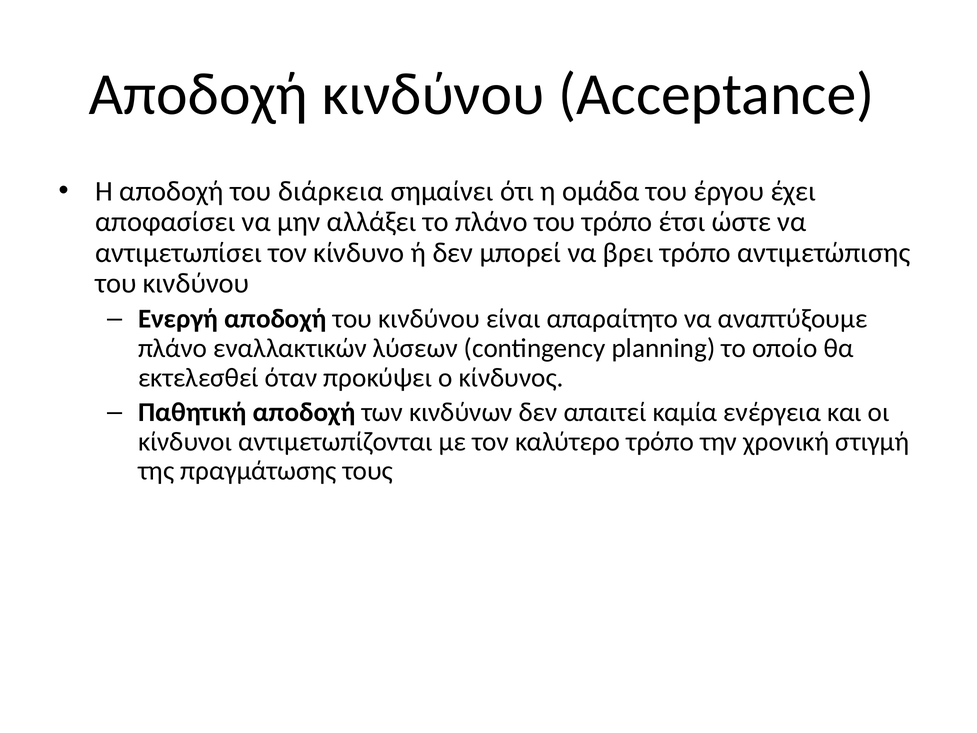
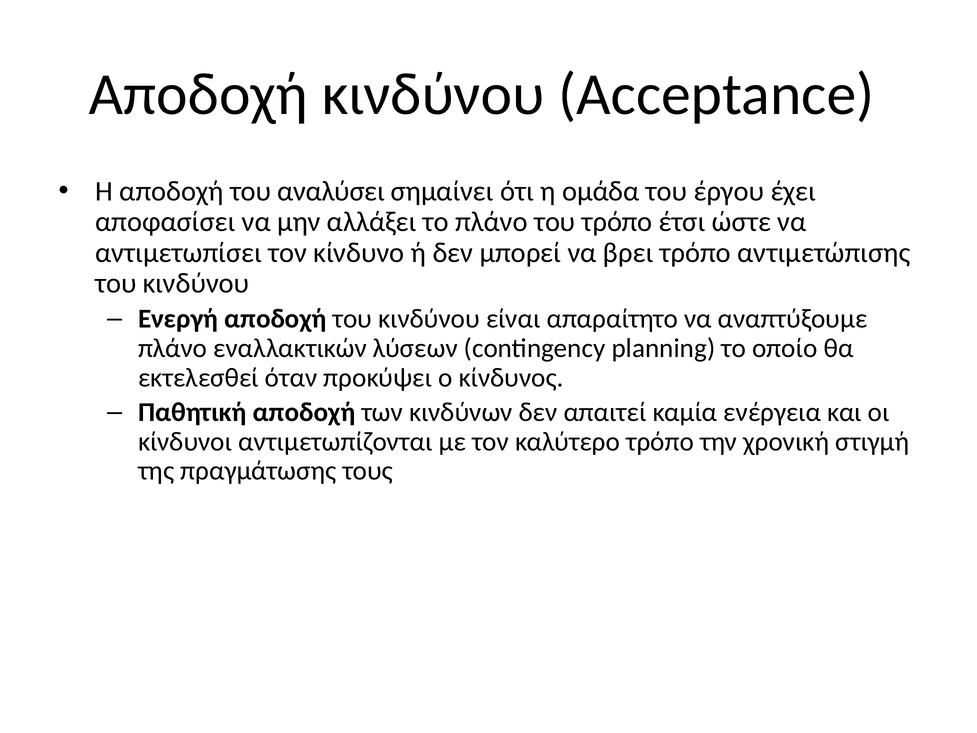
διάρκεια: διάρκεια -> αναλύσει (331, 191)
